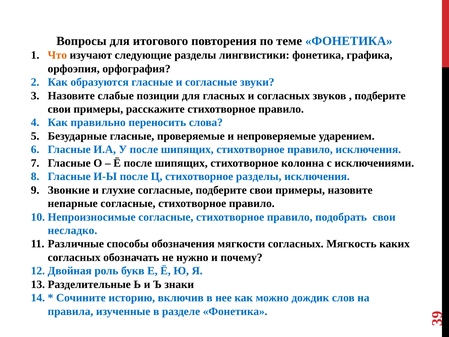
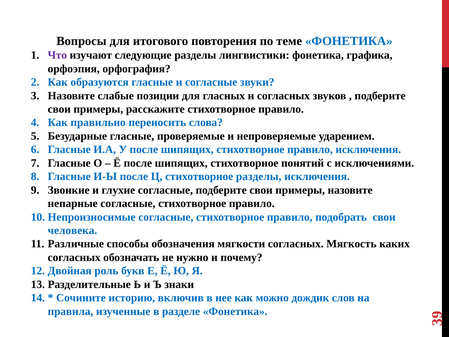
Что colour: orange -> purple (57, 55)
колонна: колонна -> понятий (303, 163)
несладко: несладко -> человека (73, 230)
